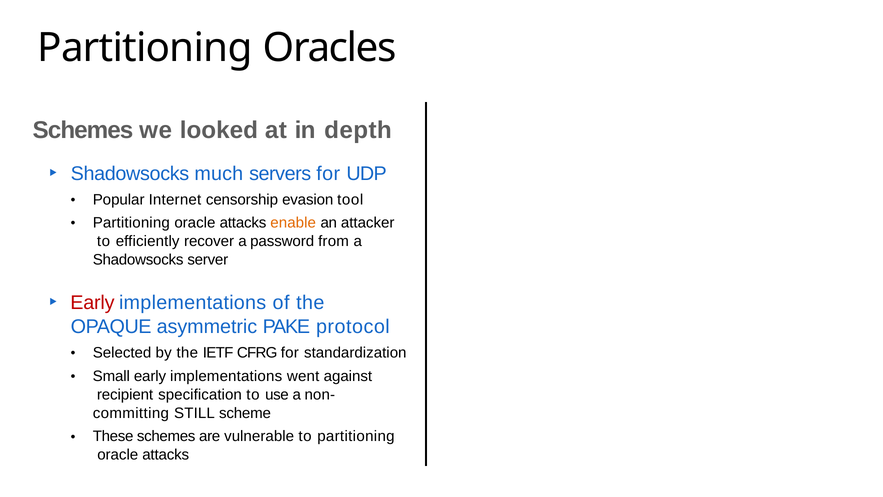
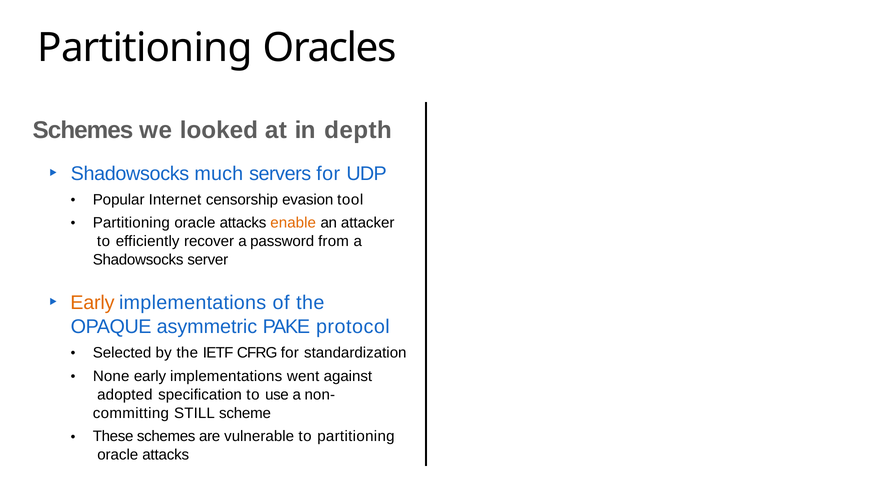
Early colour: red -> orange (92, 302)
Small: Small -> None (111, 376)
recipient: recipient -> adopted (125, 394)
